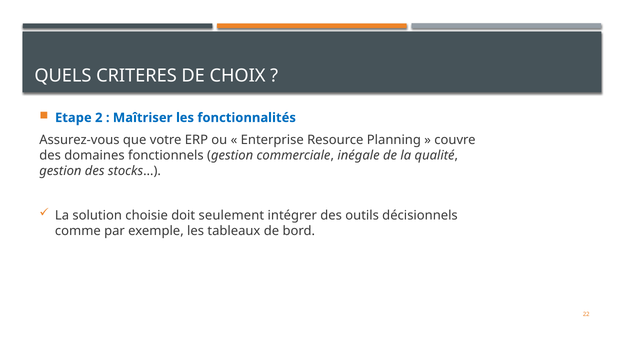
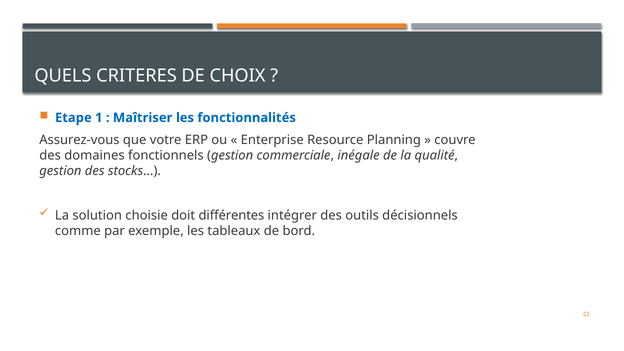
2: 2 -> 1 (99, 118)
seulement: seulement -> différentes (231, 215)
